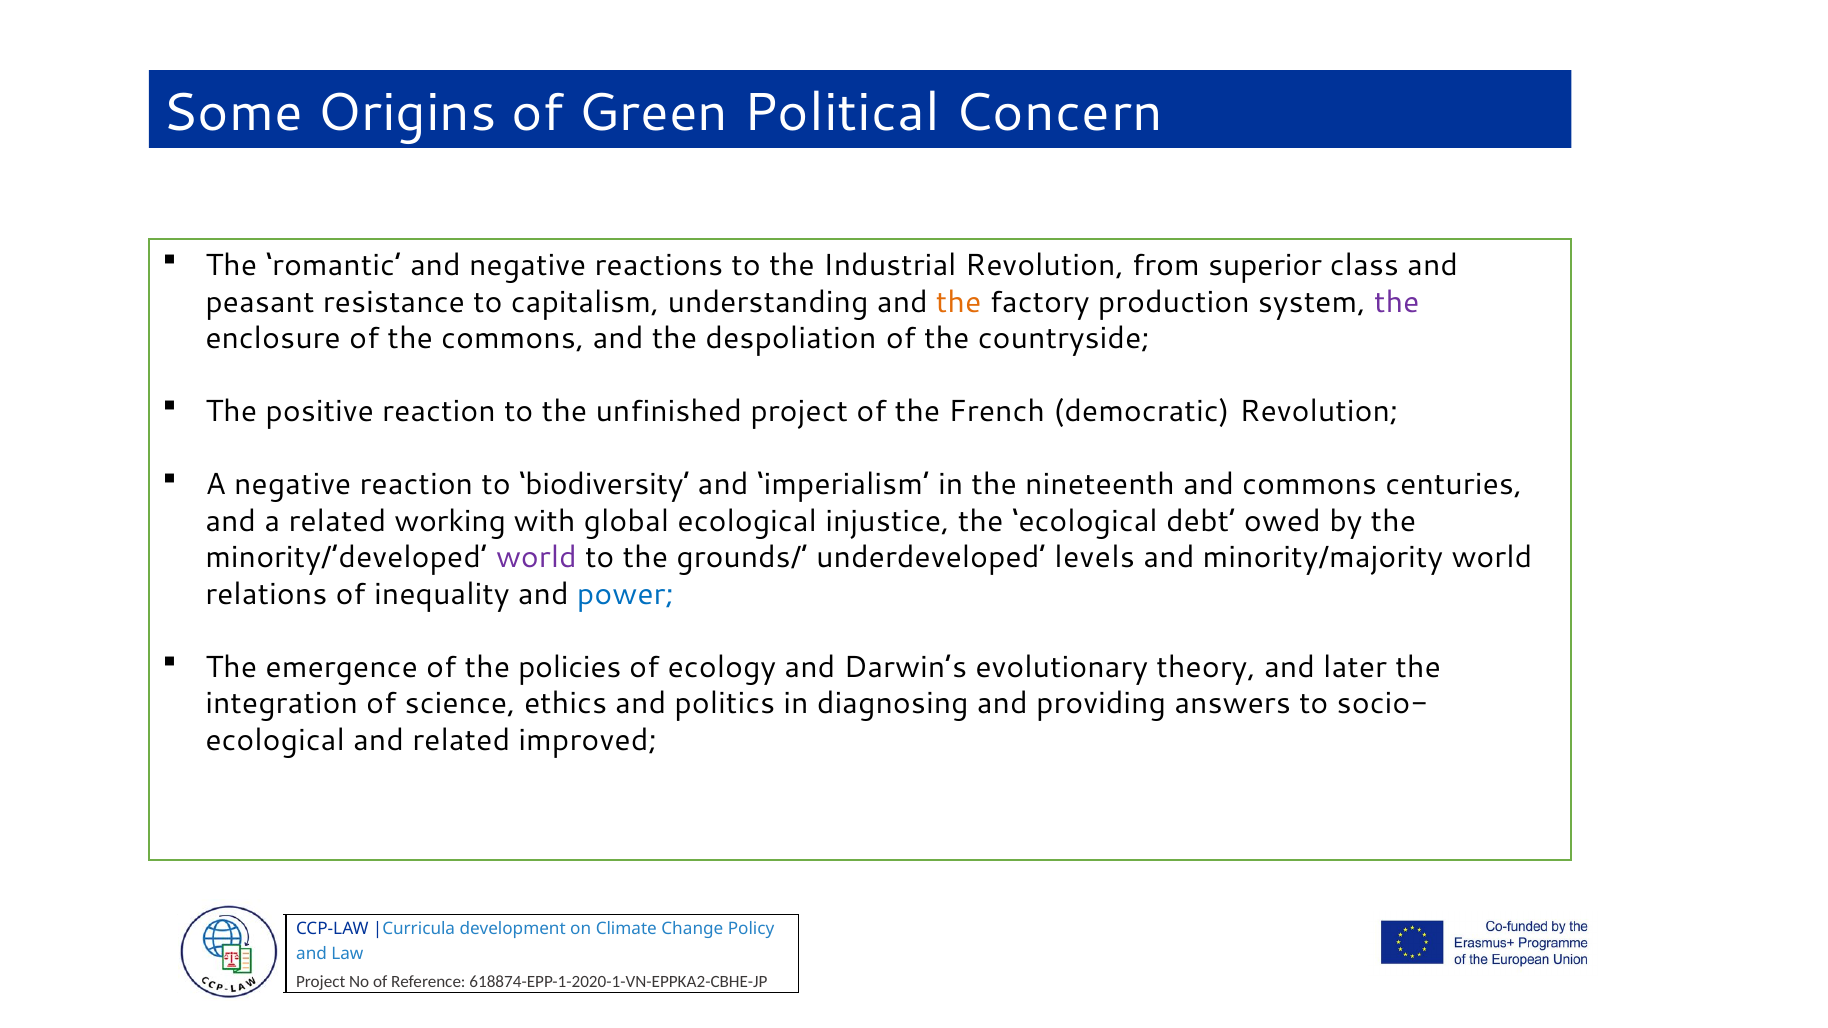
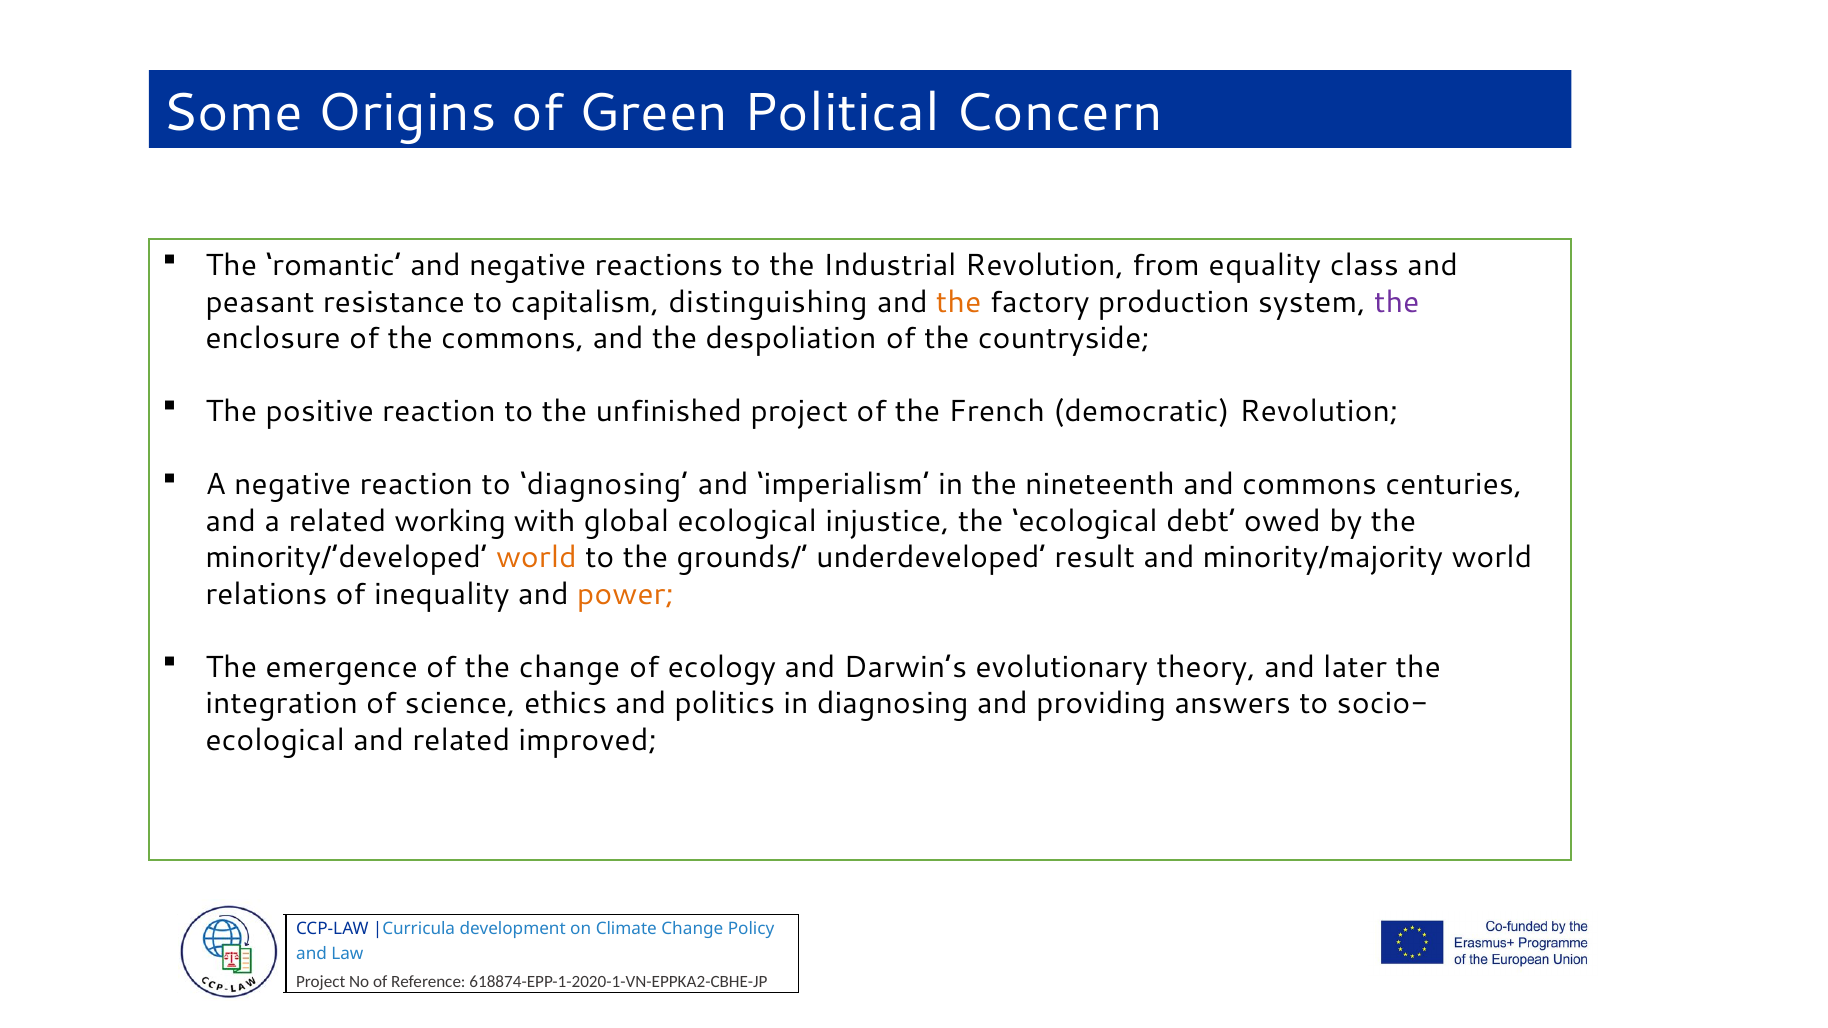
superior: superior -> equality (1265, 266)
understanding: understanding -> distinguishing (768, 302)
to biodiversity: biodiversity -> diagnosing (604, 485)
world colour: purple -> orange (536, 558)
levels: levels -> result (1095, 558)
power colour: blue -> orange (626, 594)
the policies: policies -> change (570, 667)
